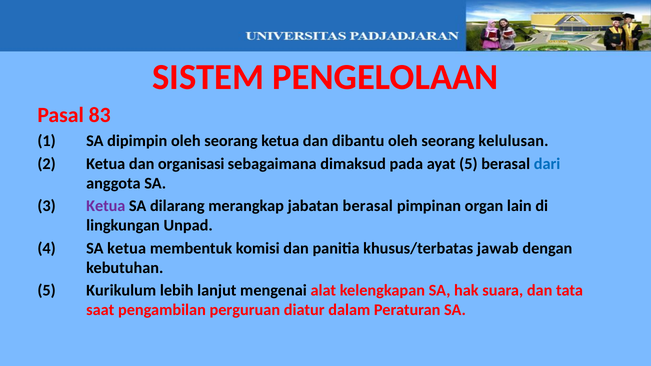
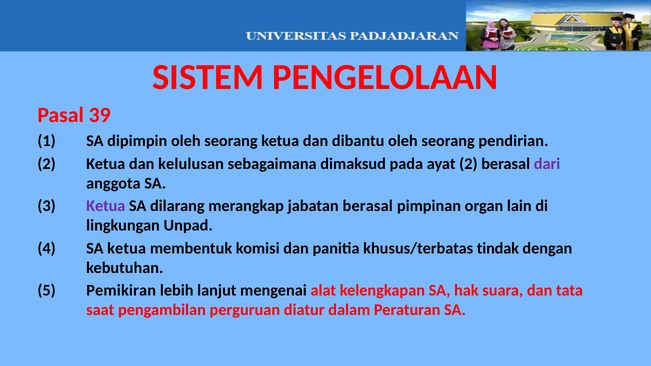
83: 83 -> 39 (100, 115)
kelulusan: kelulusan -> pendirian (513, 141)
organisasi: organisasi -> kelulusan (191, 164)
ayat 5: 5 -> 2 (468, 164)
dari colour: blue -> purple (547, 164)
jawab: jawab -> tindak (498, 248)
Kurikulum: Kurikulum -> Pemikiran (121, 291)
